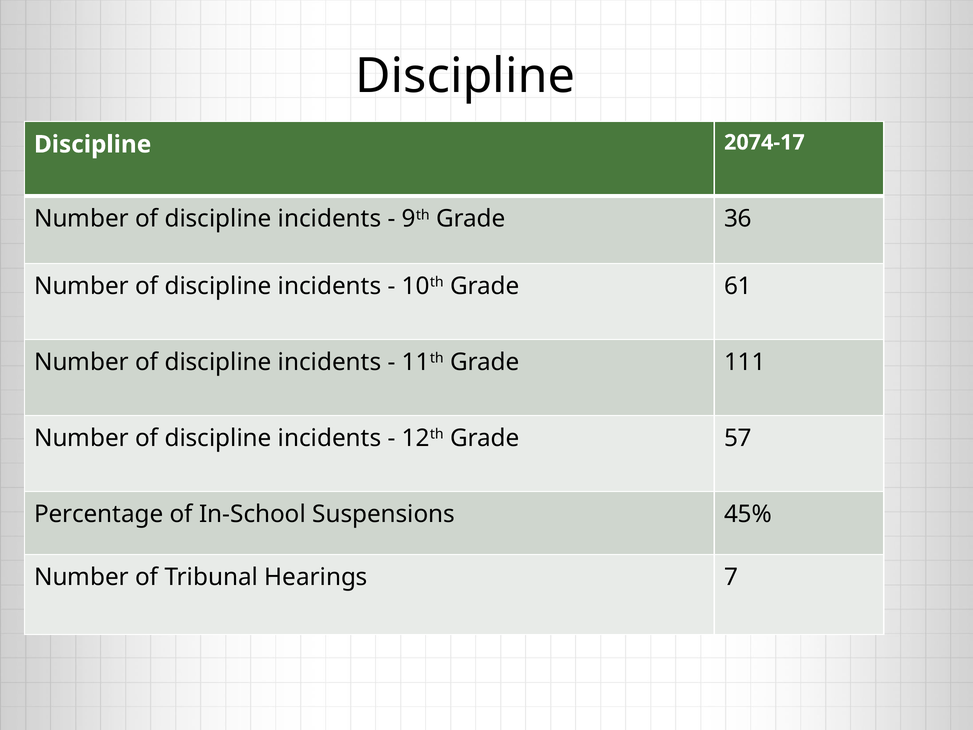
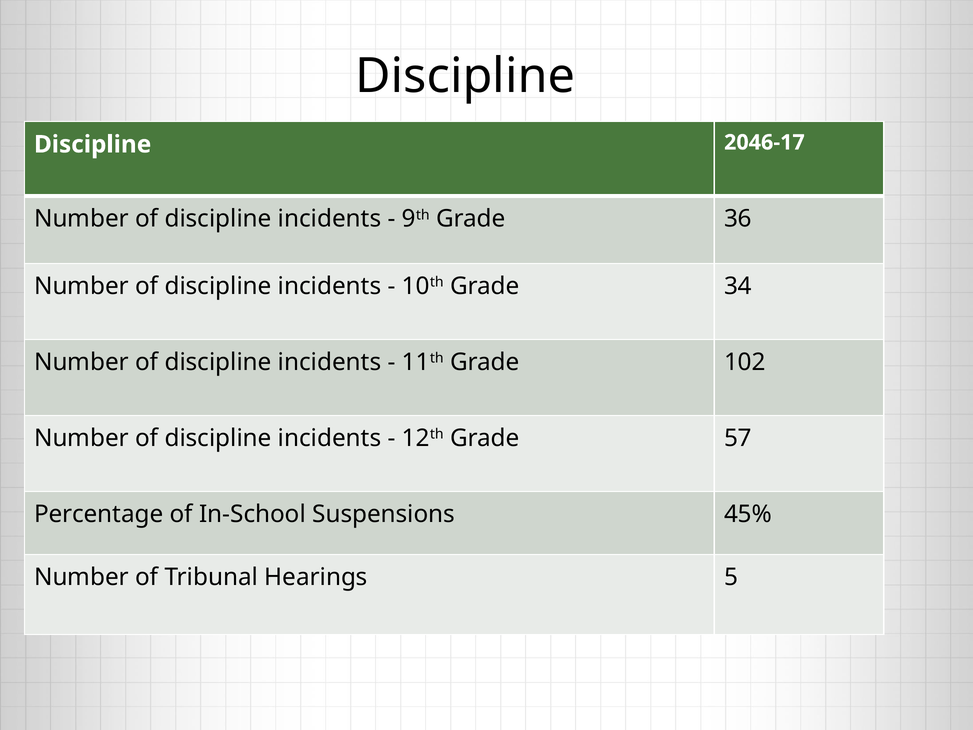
2074-17: 2074-17 -> 2046-17 (764, 142)
61: 61 -> 34 (738, 286)
111: 111 -> 102 (745, 362)
7: 7 -> 5 (731, 577)
